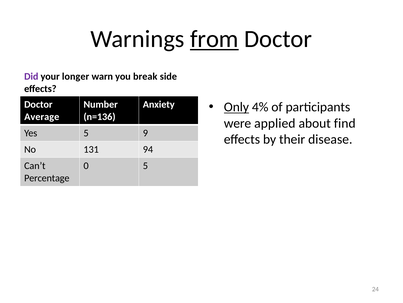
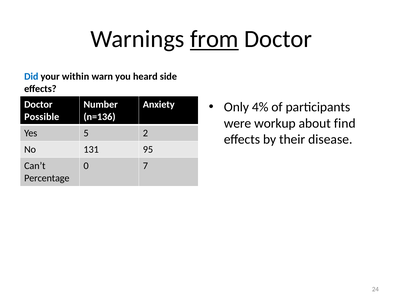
Did colour: purple -> blue (31, 76)
longer: longer -> within (76, 76)
break: break -> heard (145, 76)
Only underline: present -> none (236, 107)
Average: Average -> Possible (42, 116)
applied: applied -> workup (275, 123)
9: 9 -> 2 (145, 133)
94: 94 -> 95 (148, 149)
0 5: 5 -> 7 (145, 165)
